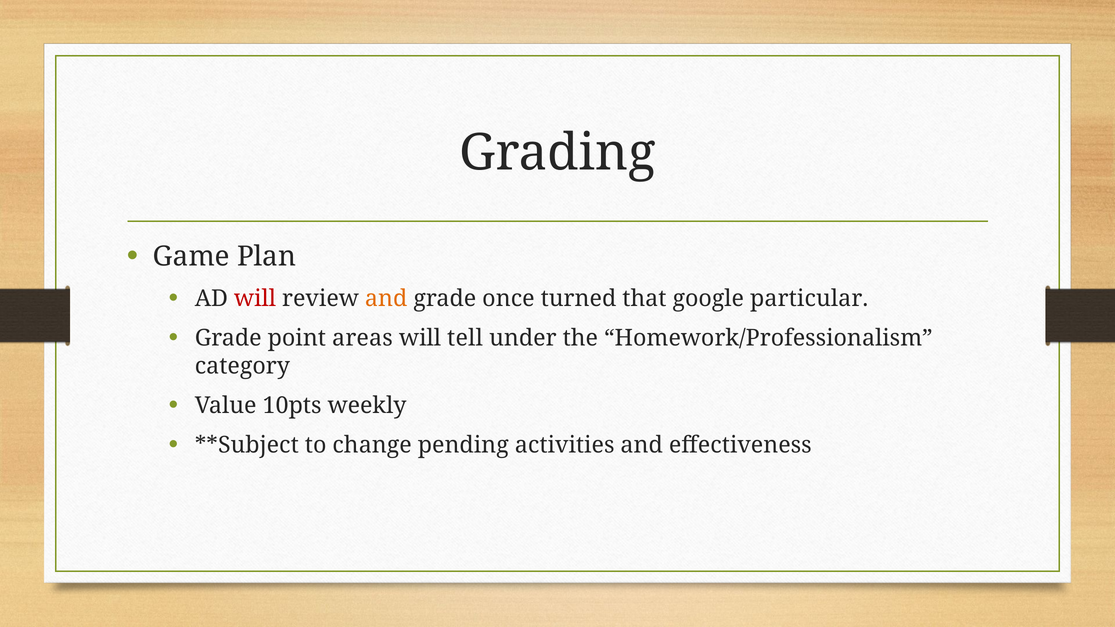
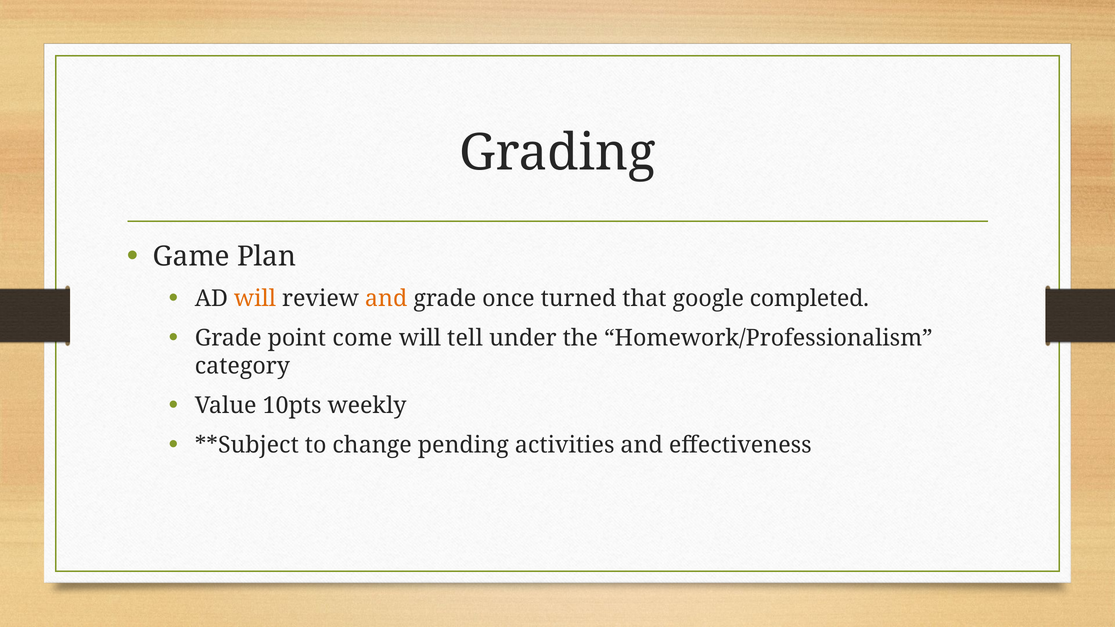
will colour: red -> orange (255, 299)
particular: particular -> completed (809, 299)
areas: areas -> come (362, 338)
